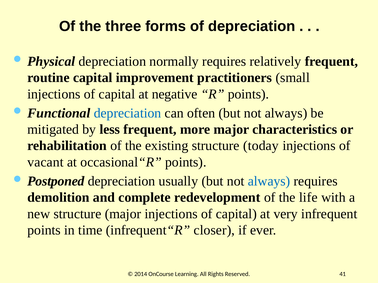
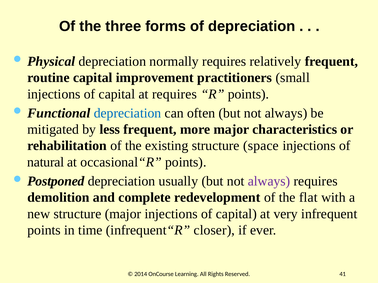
at negative: negative -> requires (174, 94)
today: today -> space (261, 146)
vacant: vacant -> natural (46, 162)
always colour: blue -> purple (269, 181)
life: life -> flat (308, 198)
